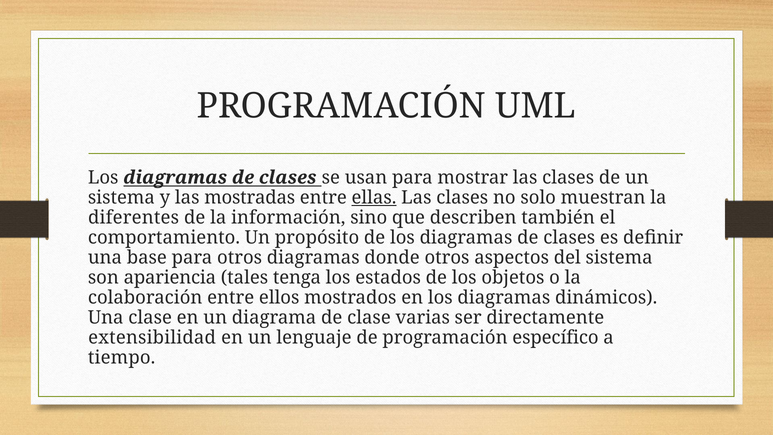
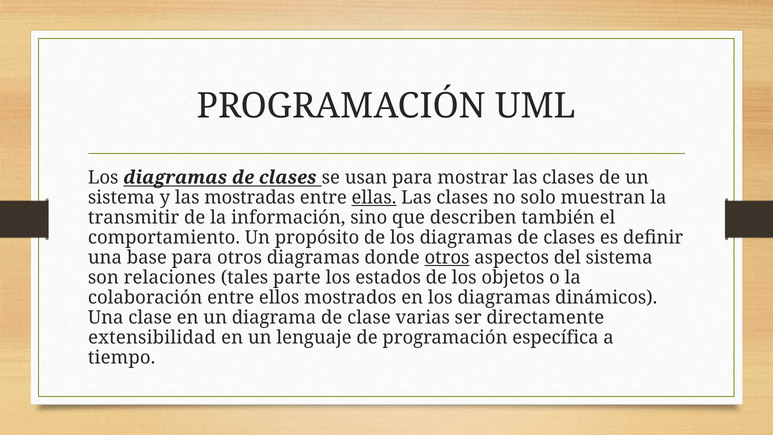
diferentes: diferentes -> transmitir (134, 217)
otros underline: none -> present (447, 257)
apariencia: apariencia -> relaciones (170, 277)
tenga: tenga -> parte (297, 277)
específico: específico -> específica (555, 337)
